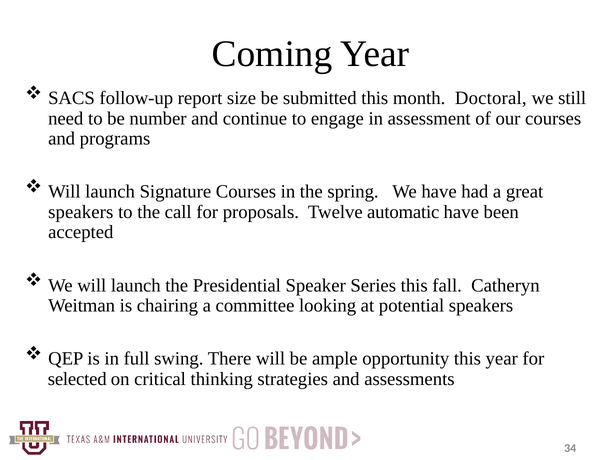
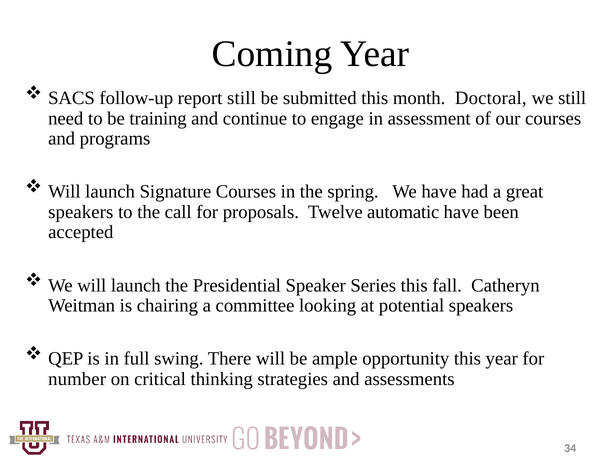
report size: size -> still (241, 98)
number: number -> training (158, 118)
selected: selected -> number (77, 379)
